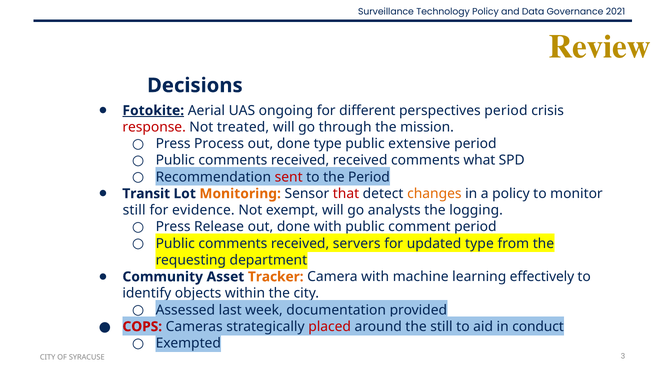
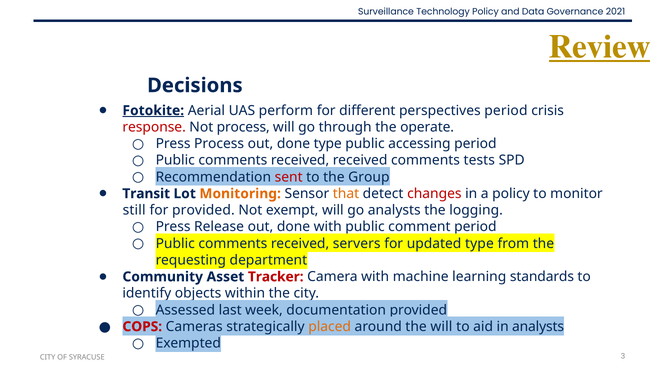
Review underline: none -> present (600, 47)
ongoing: ongoing -> perform (286, 111)
Not treated: treated -> process (243, 127)
mission: mission -> operate (427, 127)
extensive: extensive -> accessing (419, 144)
what: what -> tests (479, 160)
the Period: Period -> Group (369, 177)
that colour: red -> orange (346, 194)
changes colour: orange -> red (434, 194)
for evidence: evidence -> provided (203, 210)
Tracker colour: orange -> red (276, 277)
effectively: effectively -> standards (542, 277)
placed colour: red -> orange (330, 327)
the still: still -> will (441, 327)
in conduct: conduct -> analysts (538, 327)
